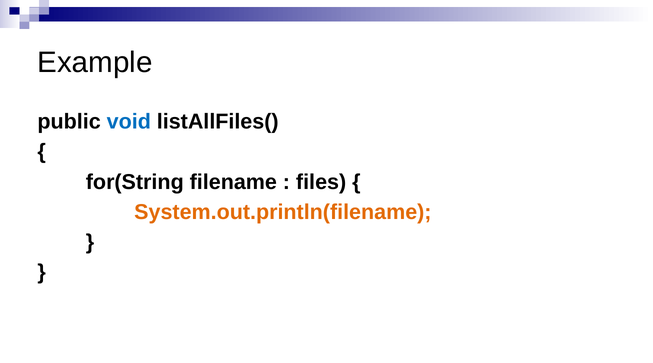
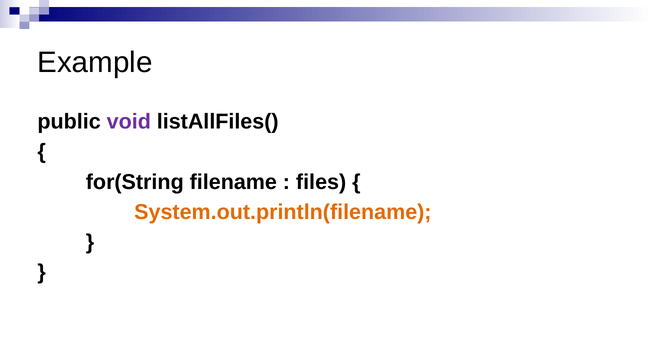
void colour: blue -> purple (129, 122)
